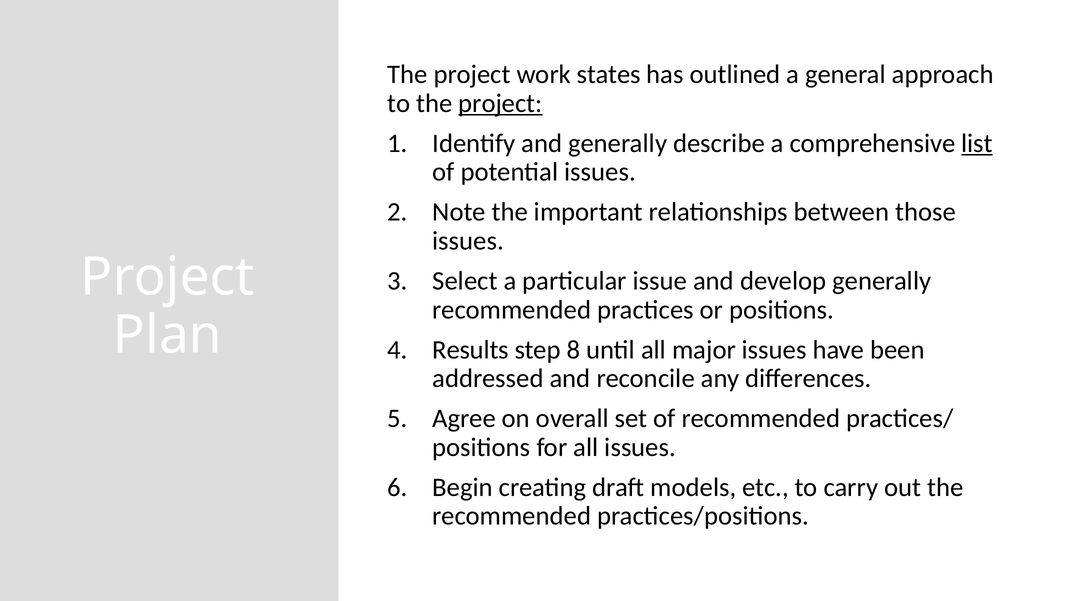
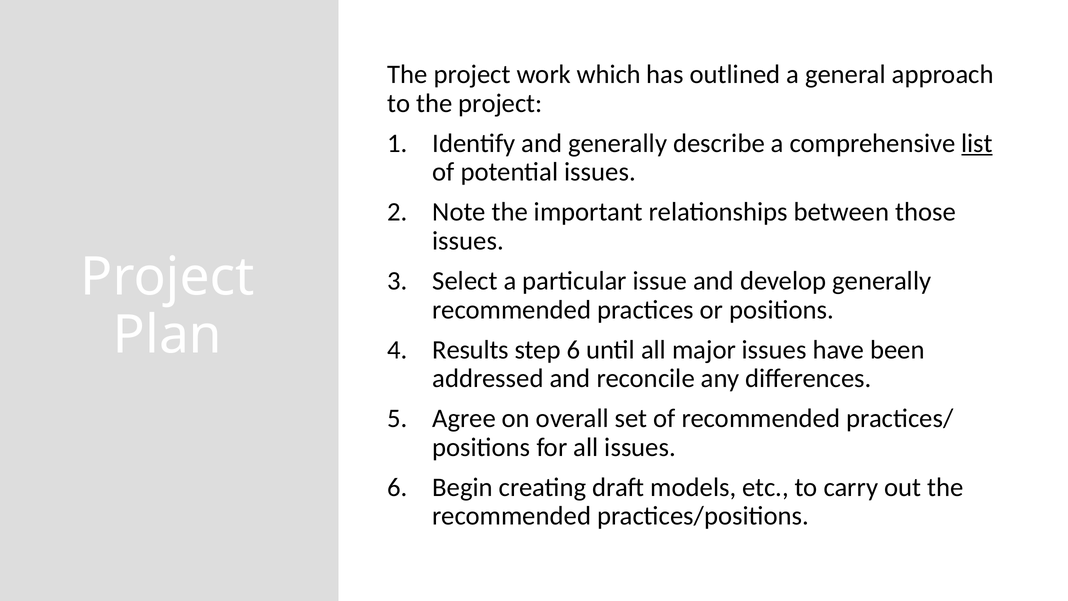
states: states -> which (609, 74)
project underline: present -> none (500, 103)
step 8: 8 -> 6 (573, 350)
